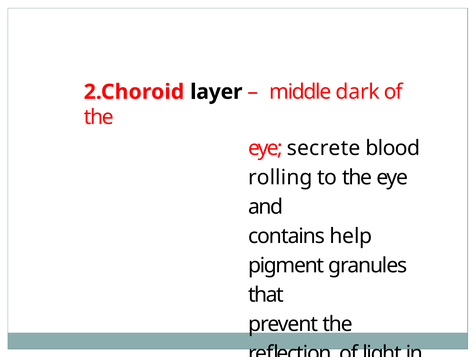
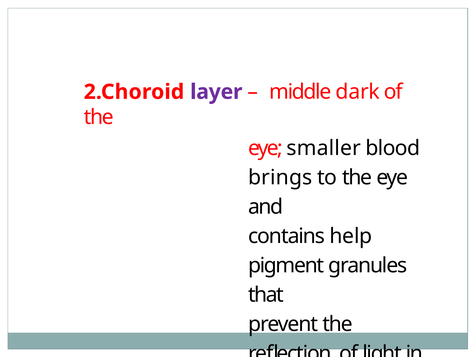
layer colour: black -> purple (216, 92)
secrete: secrete -> smaller (324, 148)
rolling: rolling -> brings (280, 178)
